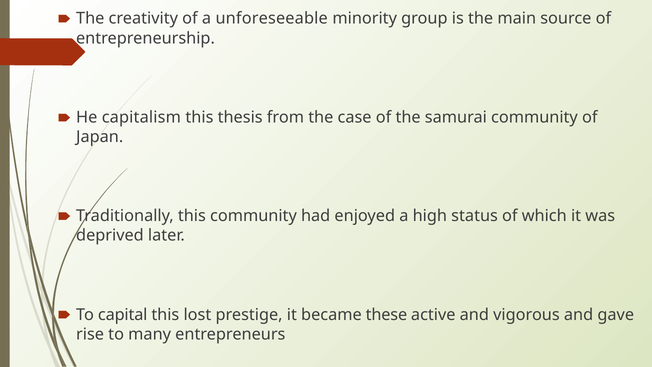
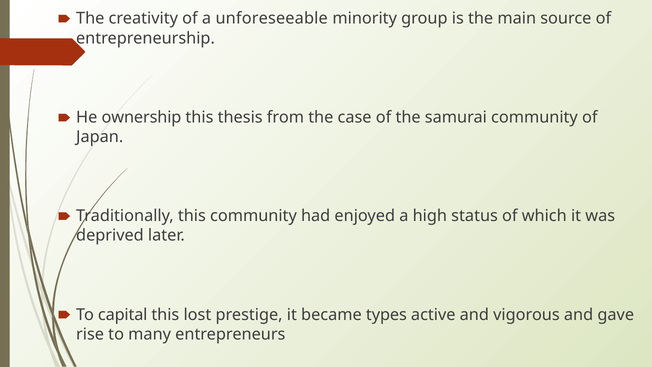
capitalism: capitalism -> ownership (141, 117)
these: these -> types (386, 314)
